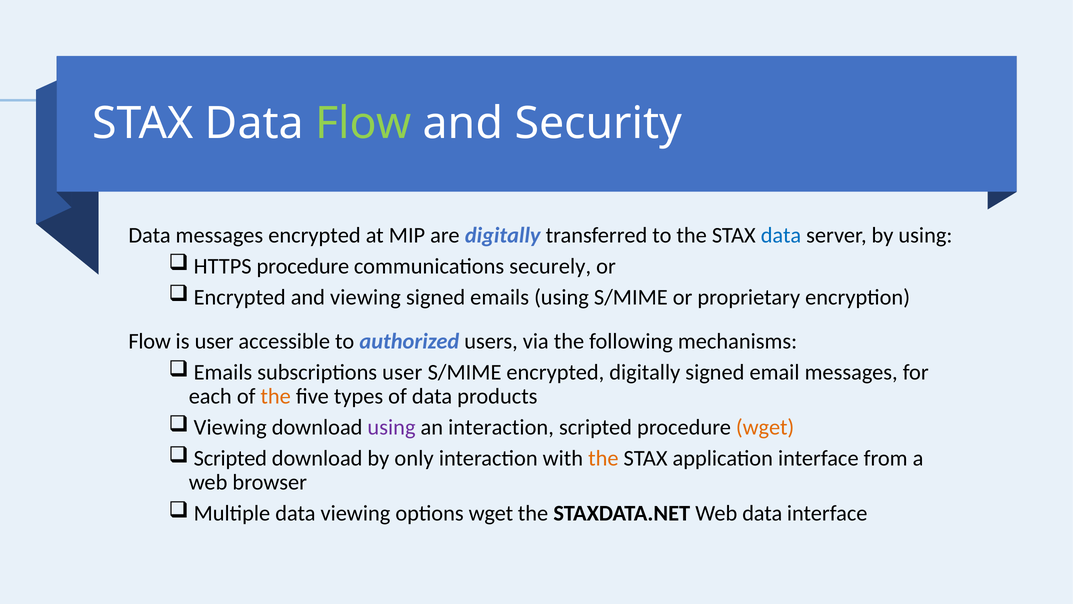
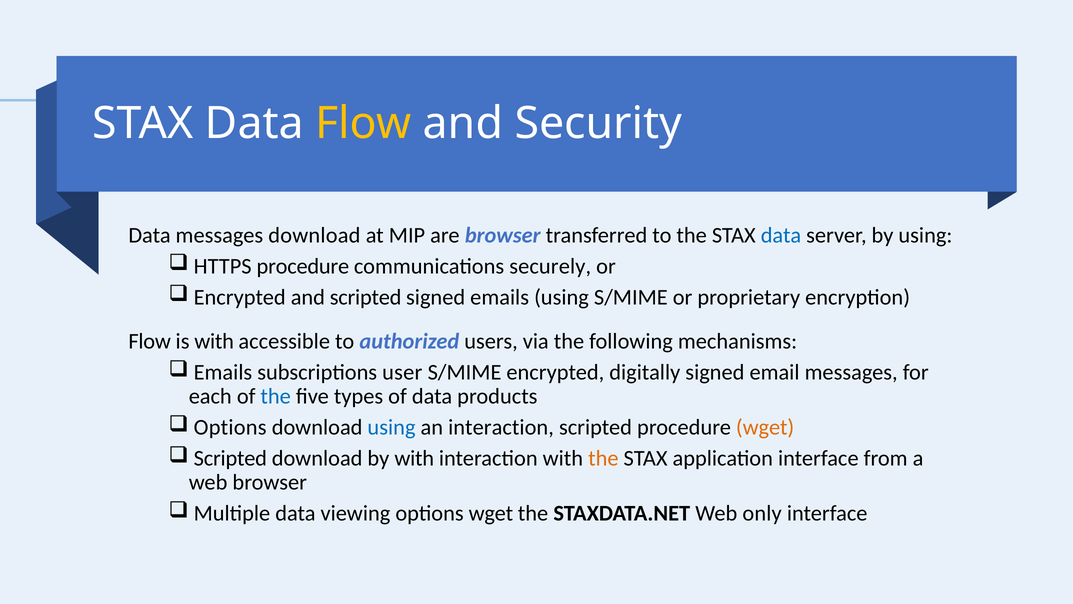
Flow colour: light green -> yellow (363, 123)
messages encrypted: encrypted -> download (314, 235)
are digitally: digitally -> browser (503, 235)
and viewing: viewing -> scripted (366, 297)
is user: user -> with (214, 341)
the colour: orange -> blue (276, 396)
Viewing: Viewing -> Options (230, 427)
using colour: purple -> blue (392, 427)
by only: only -> with (414, 458)
Web data: data -> only (762, 513)
